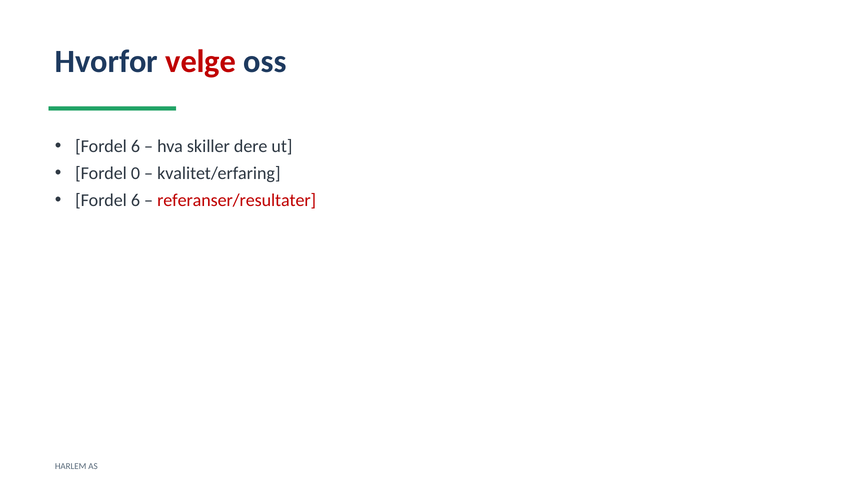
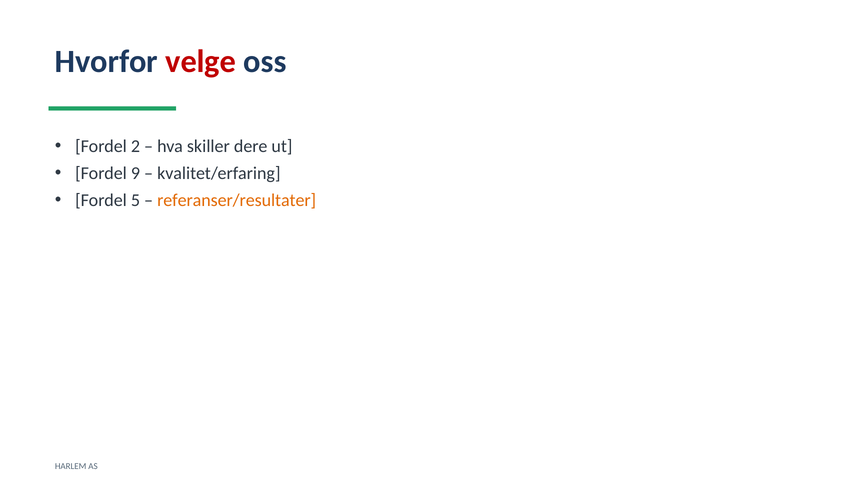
6: 6 -> 2 (135, 146)
0: 0 -> 9 (135, 173)
6: 6 -> 5 (135, 200)
referanser/resultater colour: red -> orange (237, 200)
